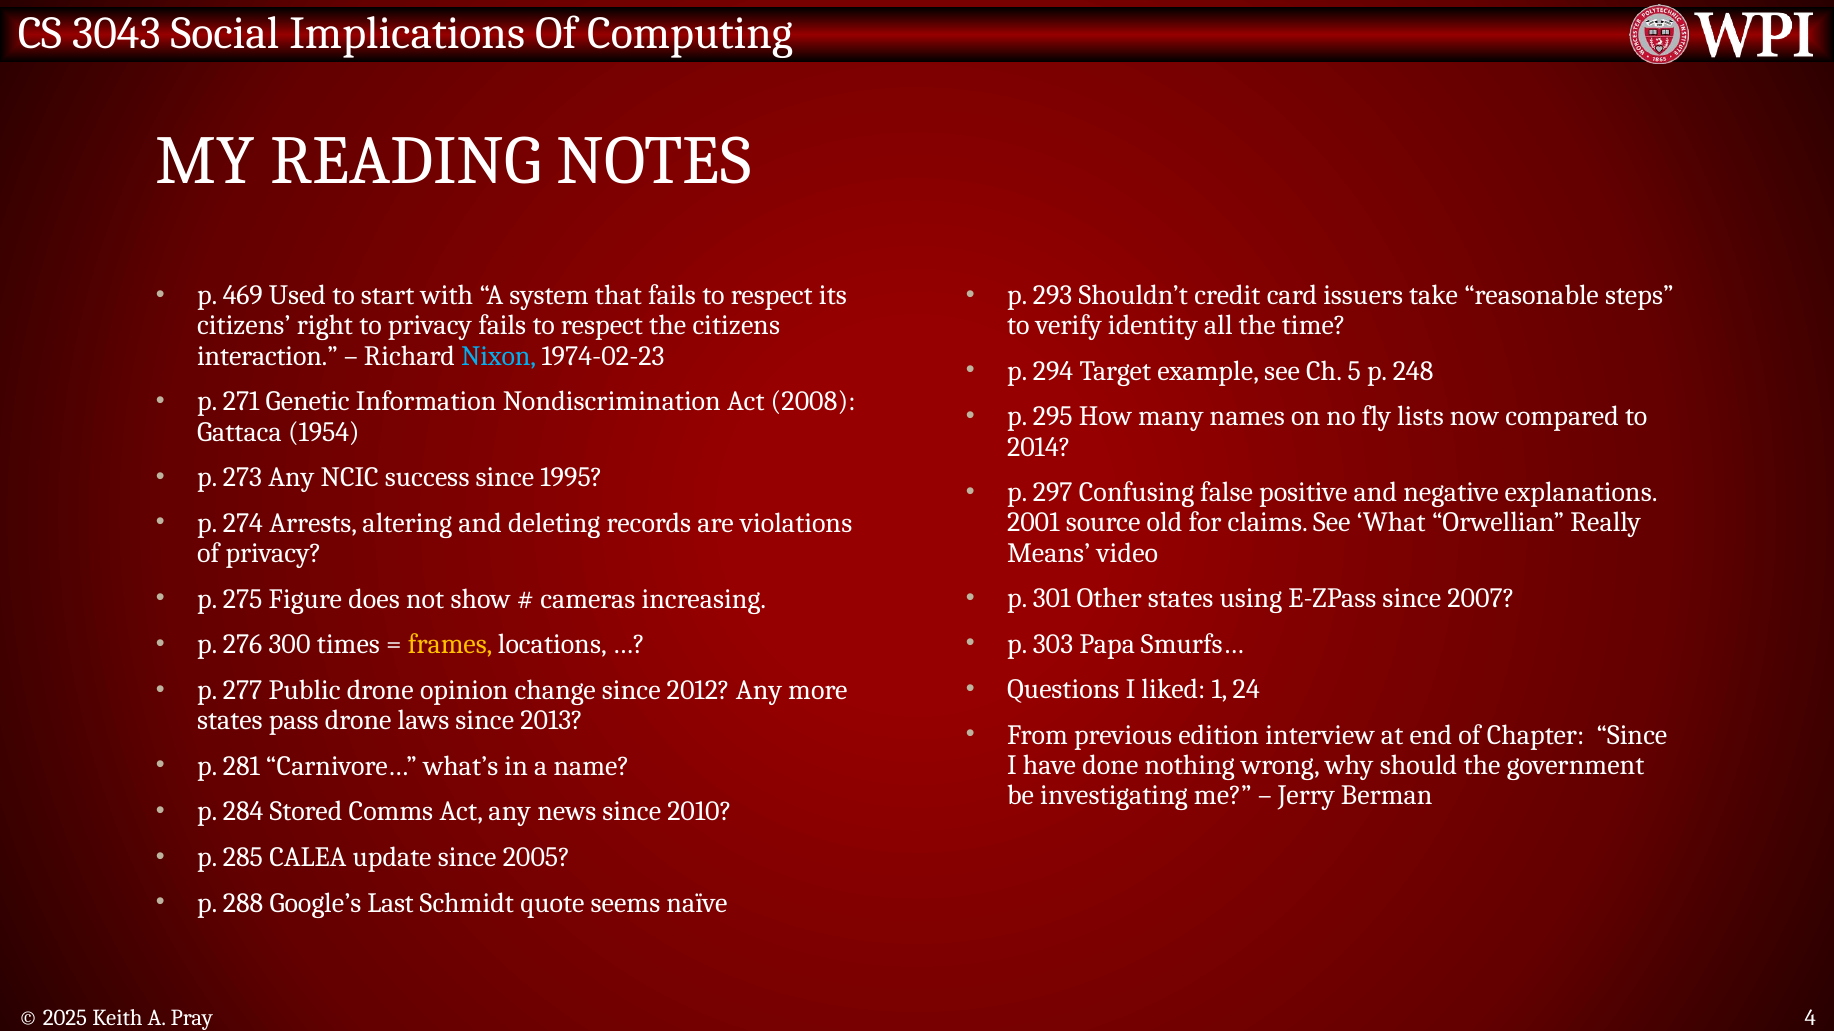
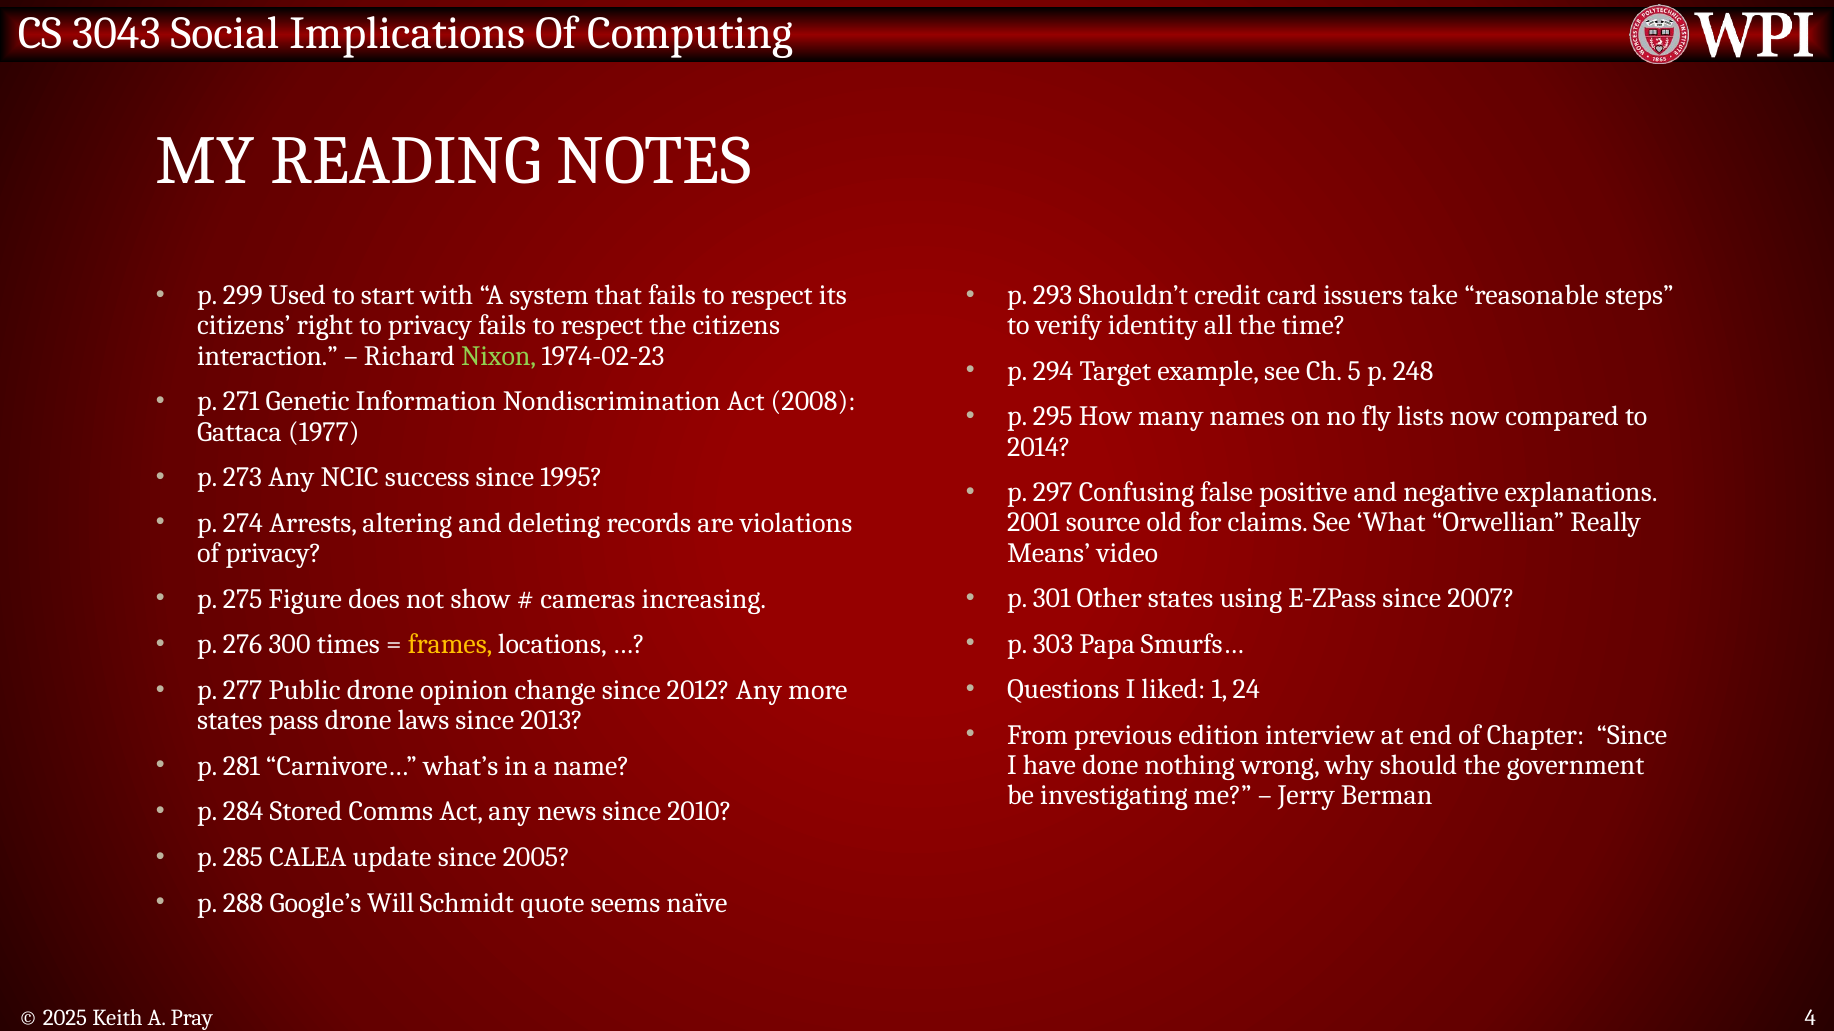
469: 469 -> 299 (243, 295)
Nixon colour: light blue -> light green (499, 356)
1954: 1954 -> 1977 (324, 432)
Last: Last -> Will (391, 903)
